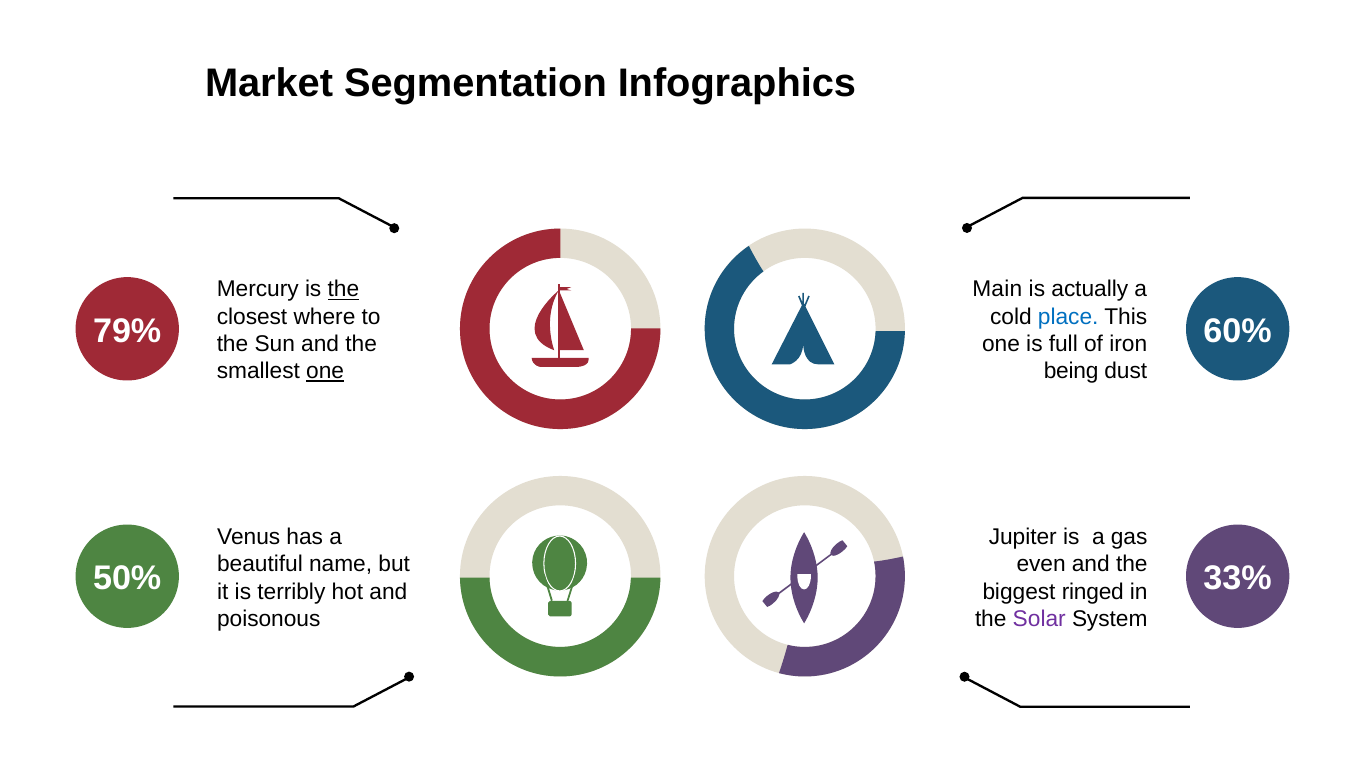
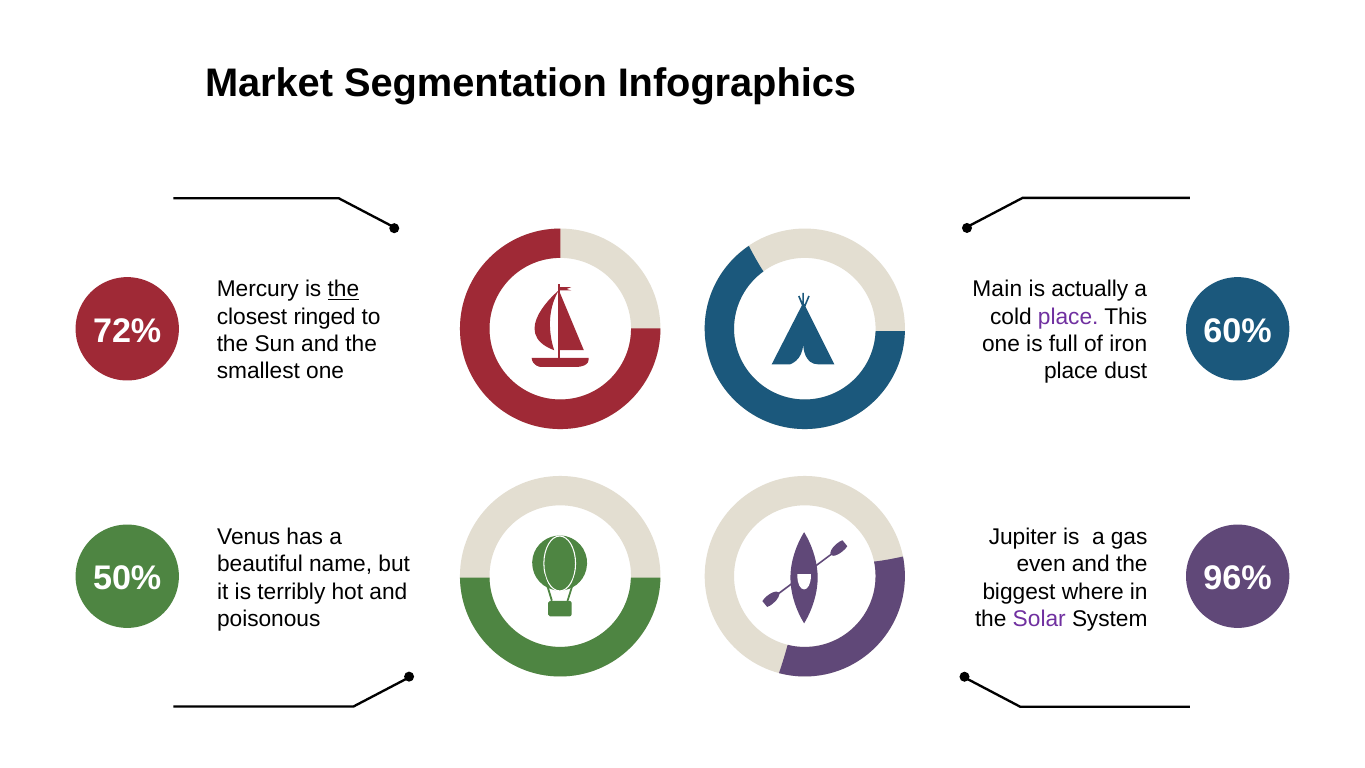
where: where -> ringed (325, 317)
place colour: blue -> purple (1068, 317)
79%: 79% -> 72% (127, 331)
one underline: present -> none (325, 371)
being: being -> place (1071, 371)
33%: 33% -> 96% (1238, 578)
ringed: ringed -> where (1093, 591)
